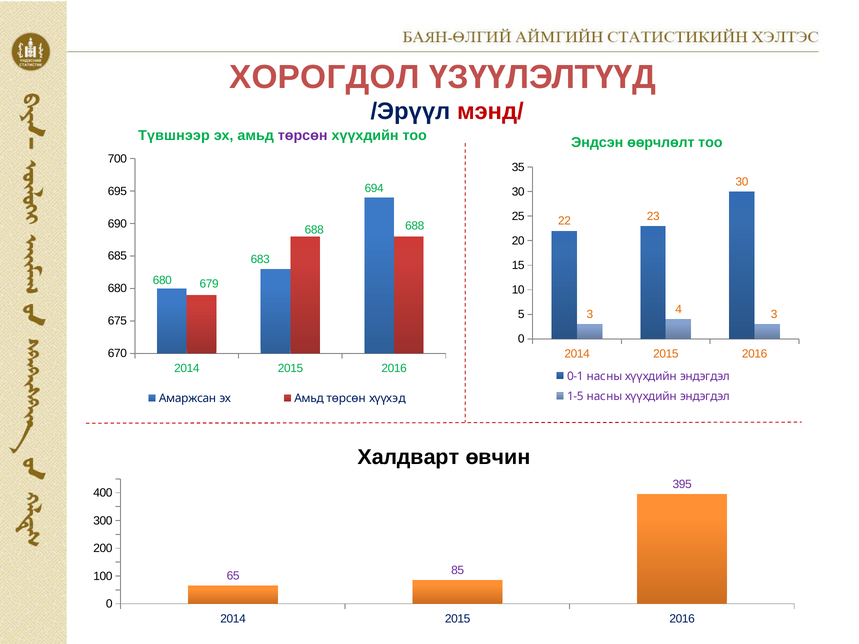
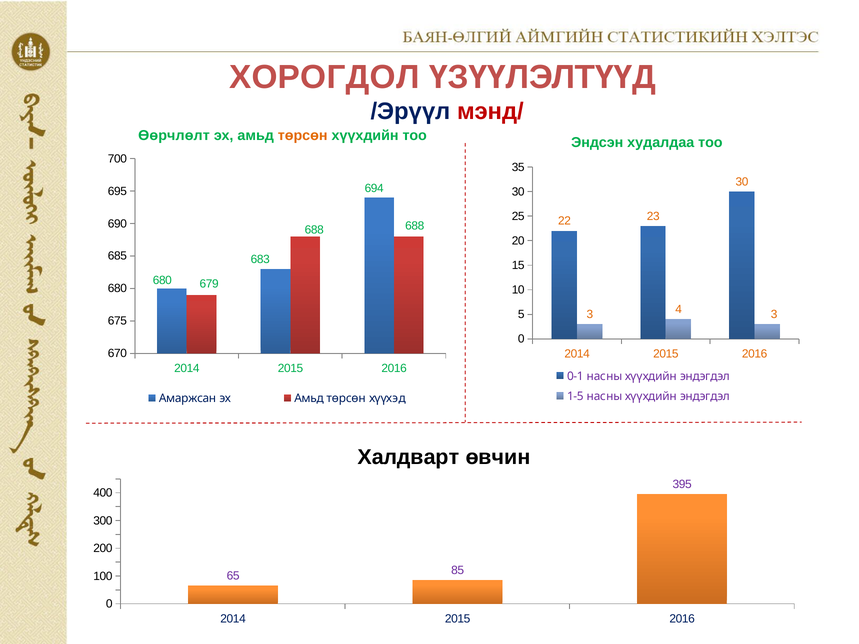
Түвшнээр: Түвшнээр -> Өөрчлөлт (174, 136)
төрсөн colour: purple -> orange (303, 136)
өөрчлөлт: өөрчлөлт -> худалдаа (661, 143)
